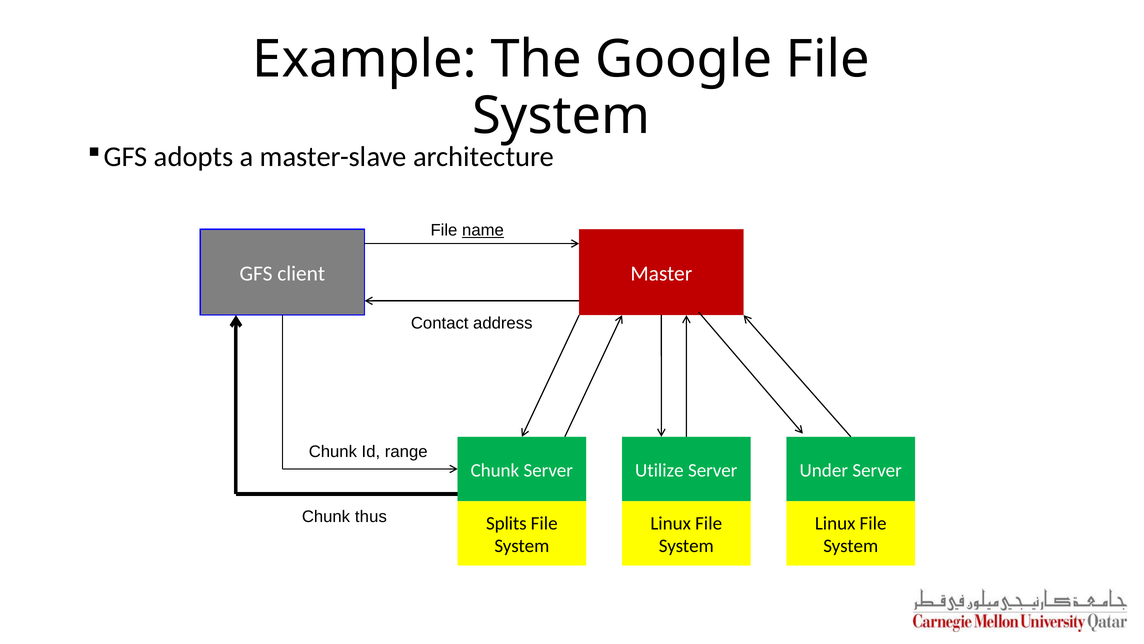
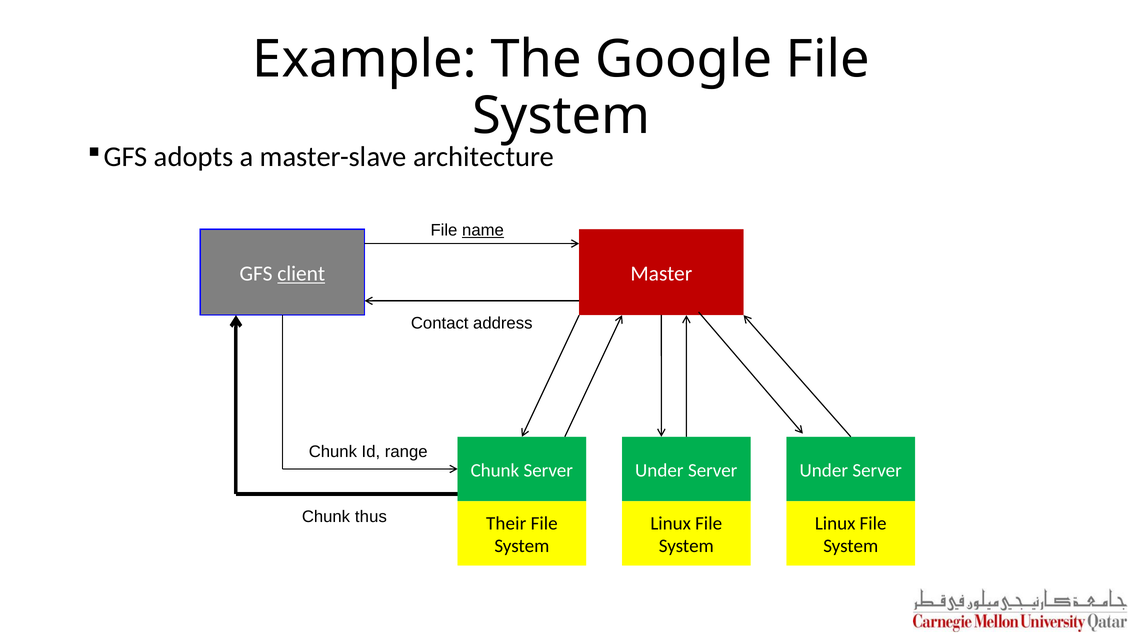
client underline: none -> present (301, 273)
Utilize: Utilize -> Under (659, 470)
Splits: Splits -> Their (506, 523)
